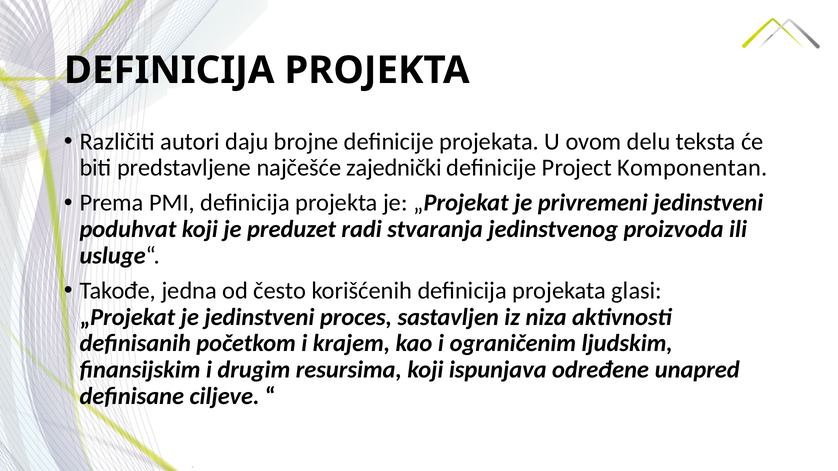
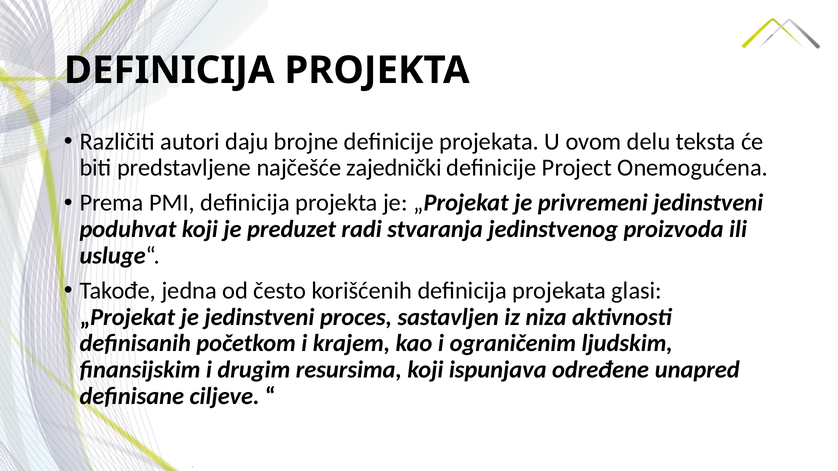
Komponentan: Komponentan -> Onemogućena (693, 168)
